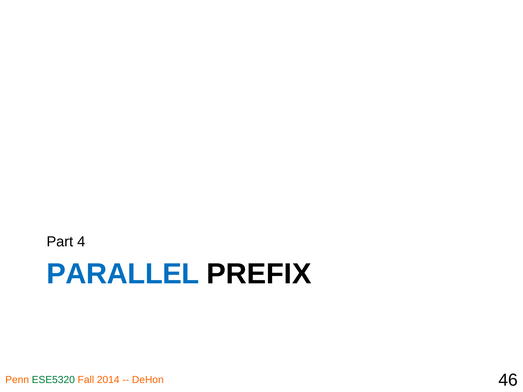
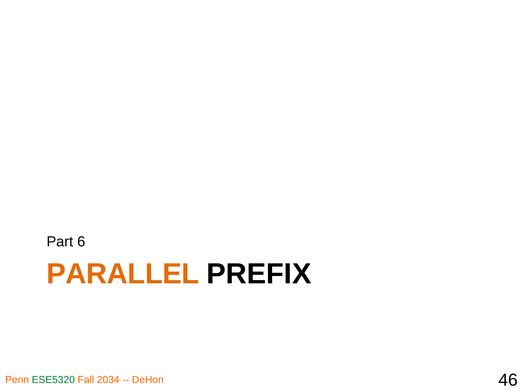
4: 4 -> 6 (81, 242)
PARALLEL colour: blue -> orange (123, 274)
2014: 2014 -> 2034 (108, 380)
